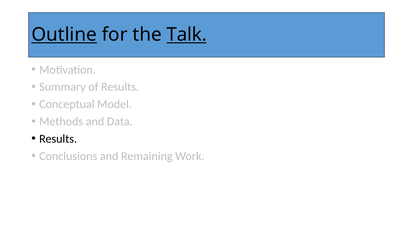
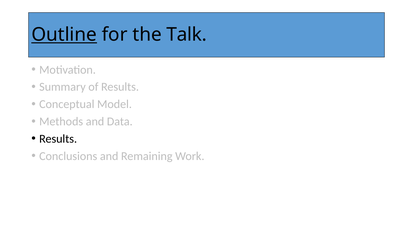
Talk underline: present -> none (187, 35)
